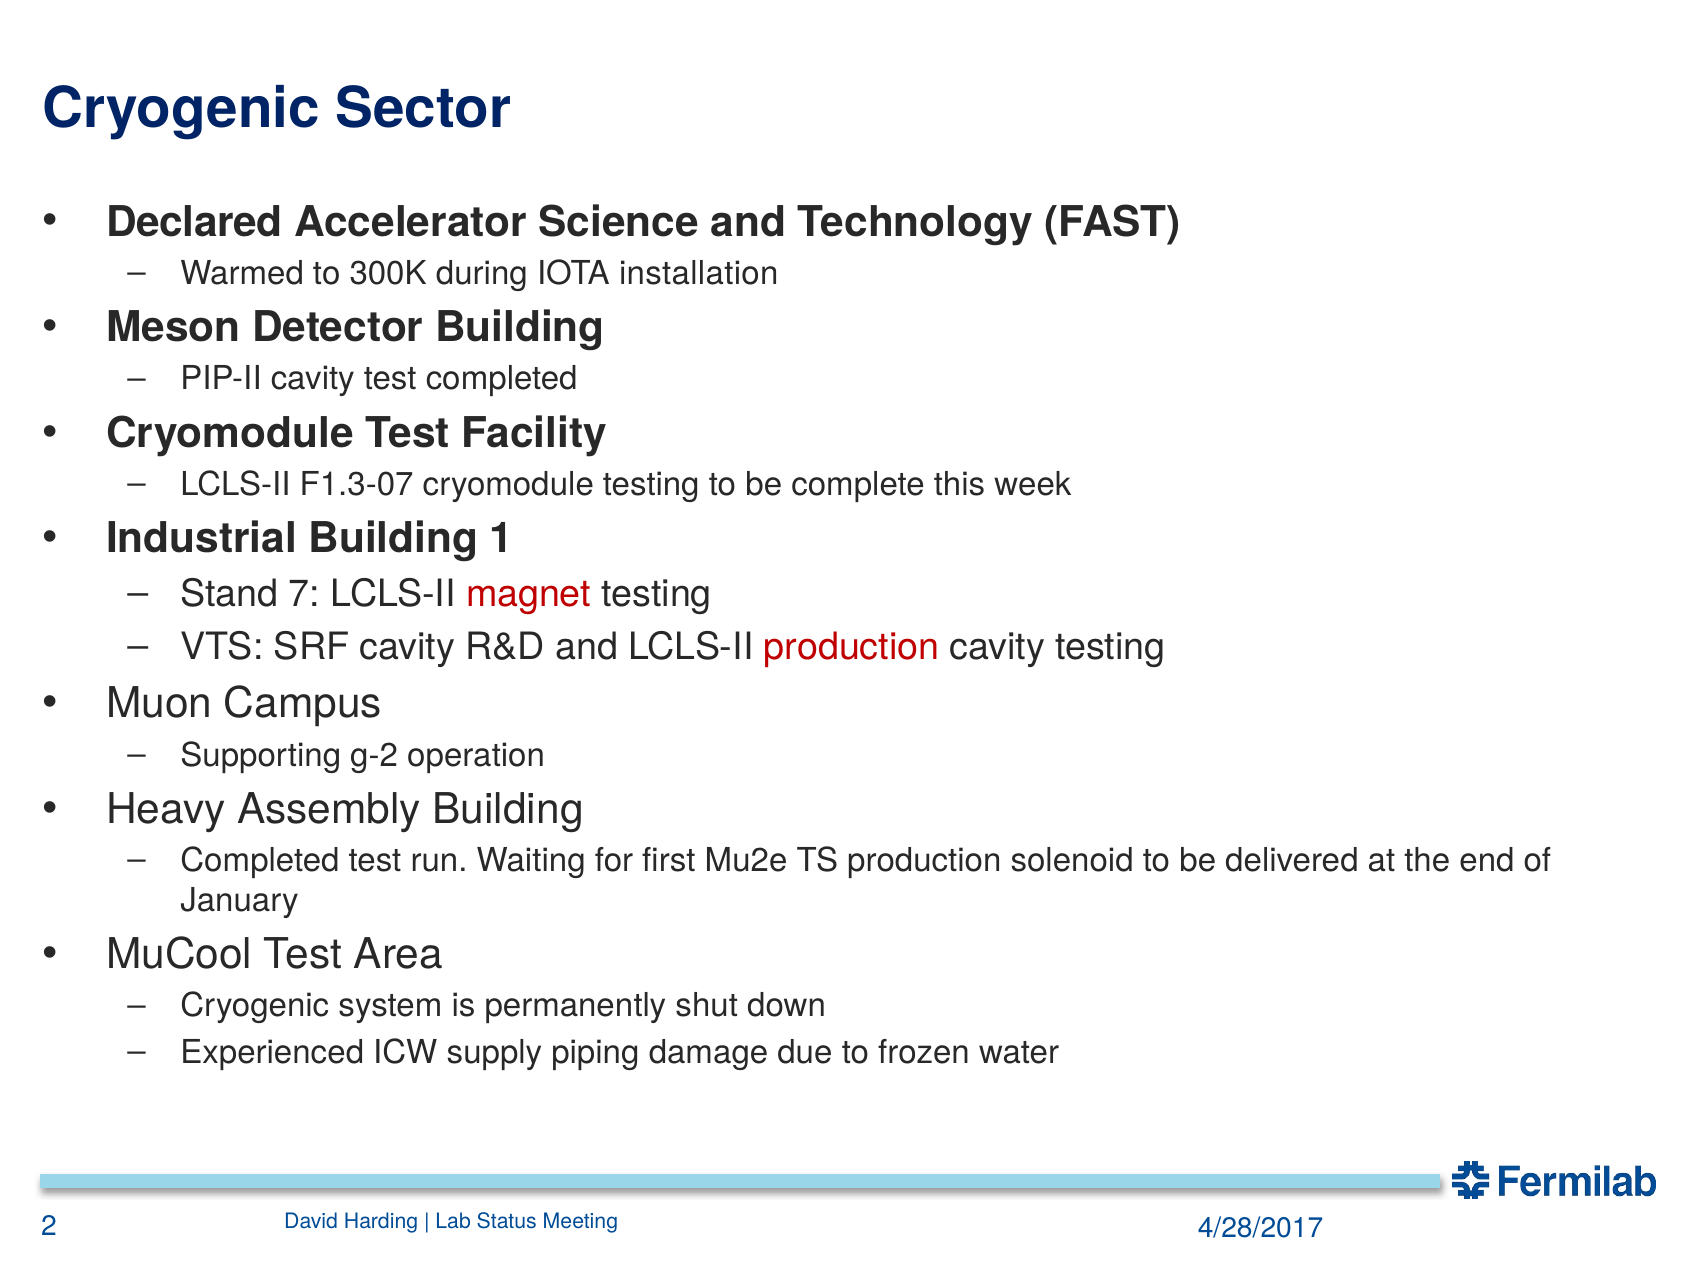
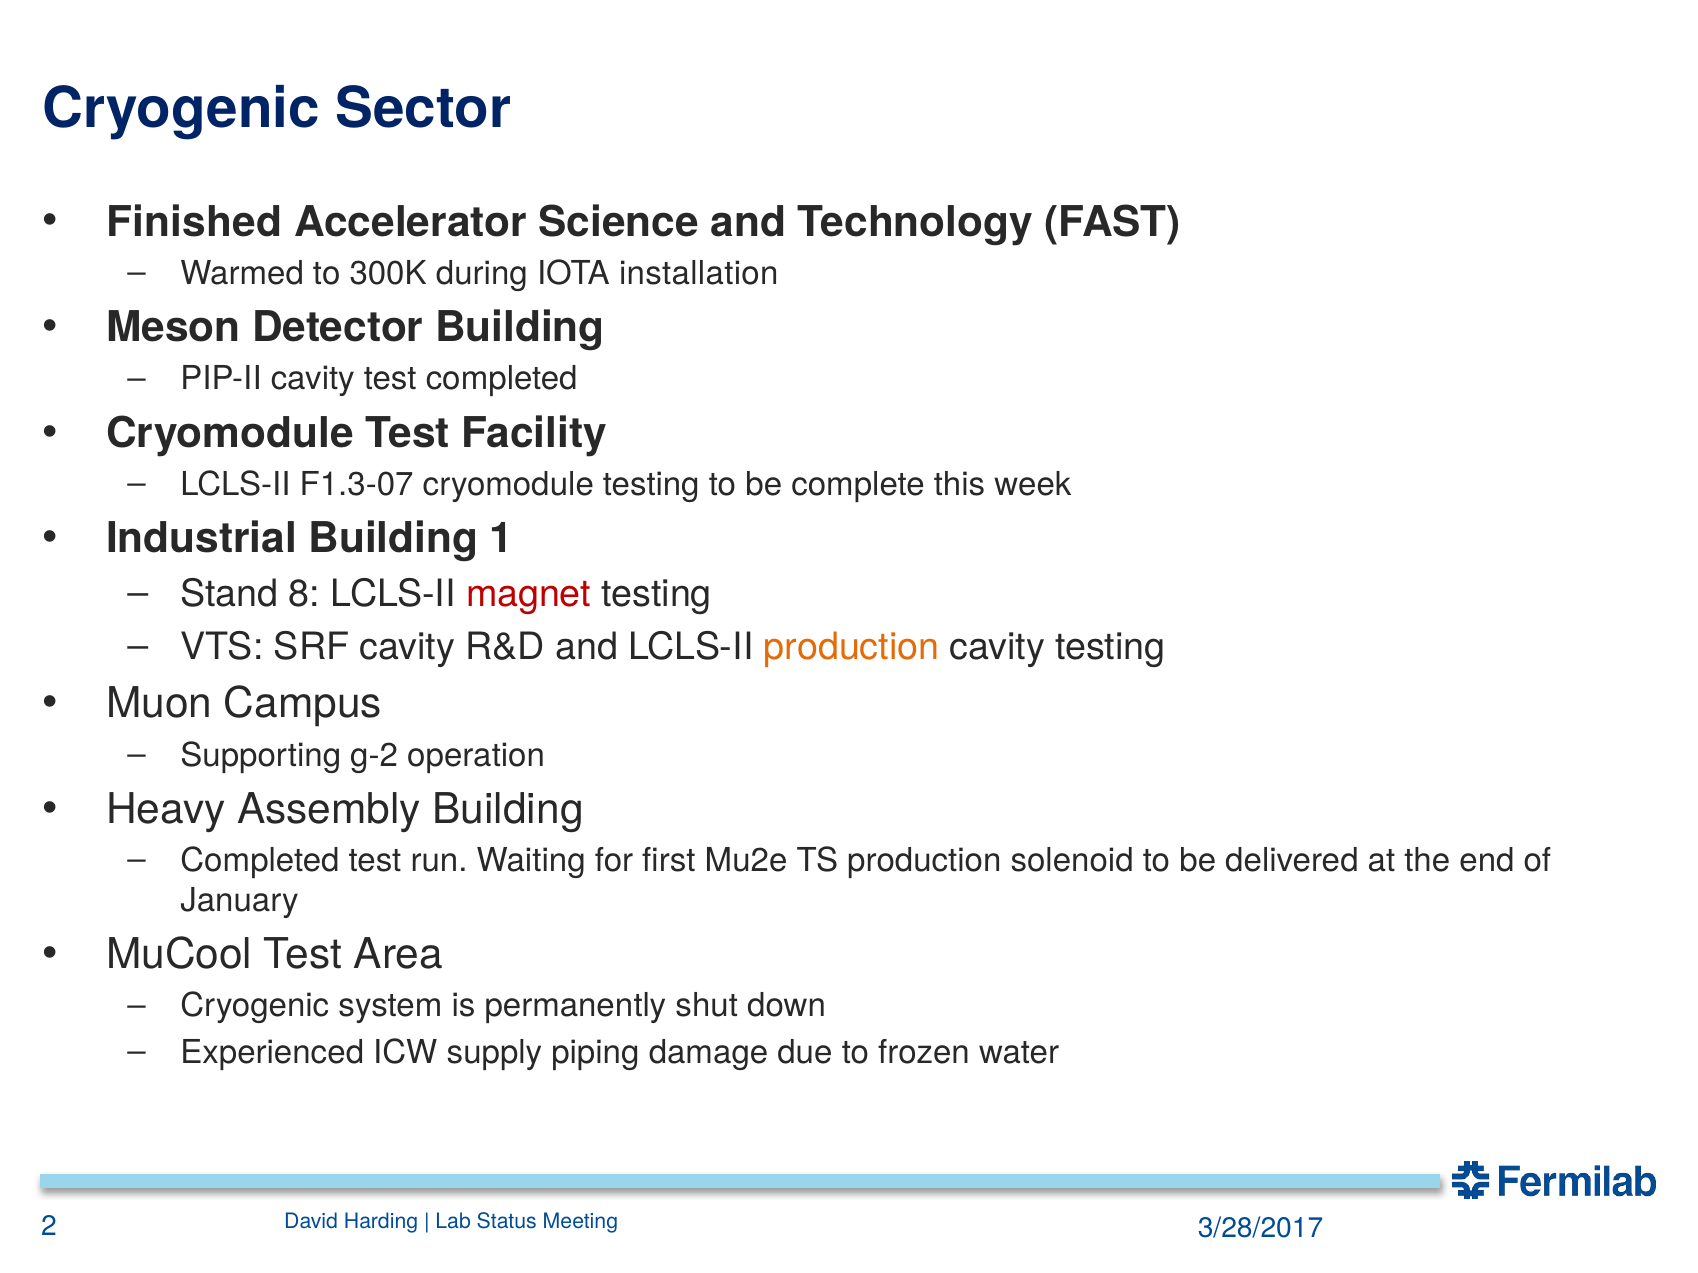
Declared: Declared -> Finished (194, 222)
7: 7 -> 8 (304, 594)
production colour: red -> orange (852, 647)
4/28/2017: 4/28/2017 -> 3/28/2017 (1261, 1229)
